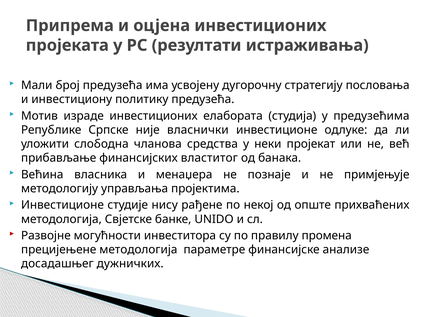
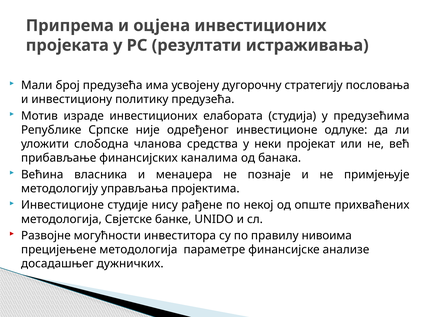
власнички: власнички -> одређеног (198, 130)
властитог: властитог -> каналима (209, 158)
промена: промена -> нивоима (327, 235)
